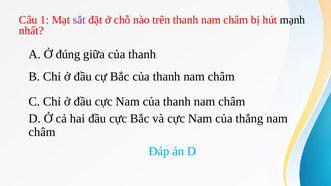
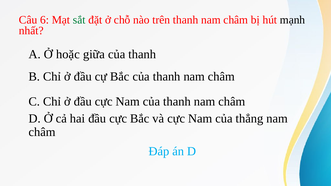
1: 1 -> 6 (45, 20)
sắt colour: purple -> green (79, 20)
đúng: đúng -> hoặc (68, 54)
